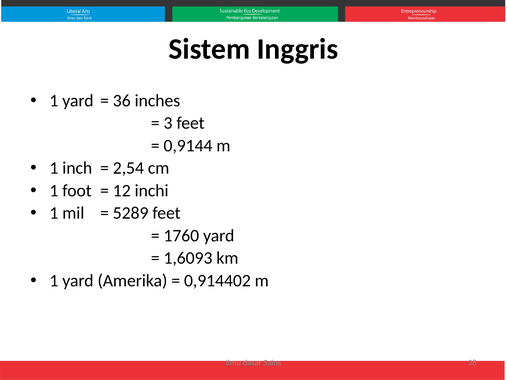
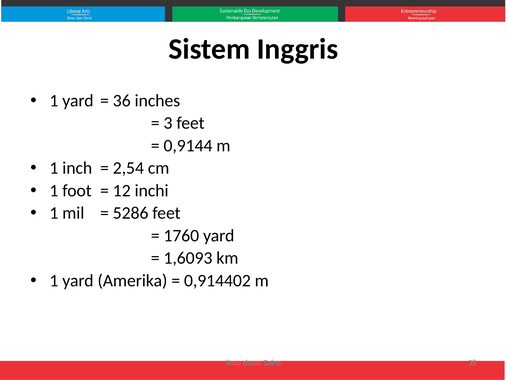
5289: 5289 -> 5286 (131, 213)
